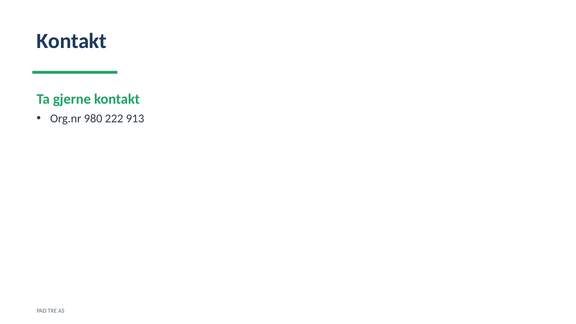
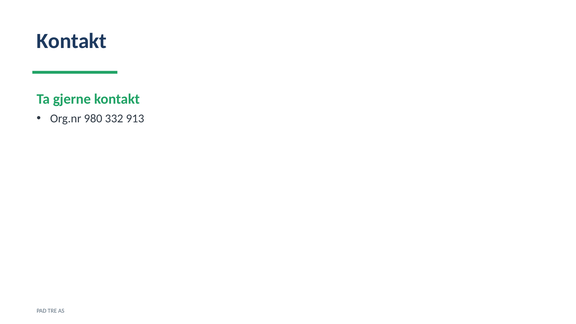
222: 222 -> 332 (114, 118)
